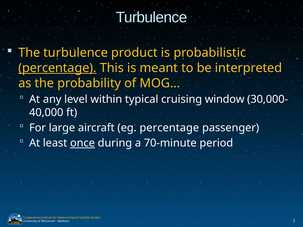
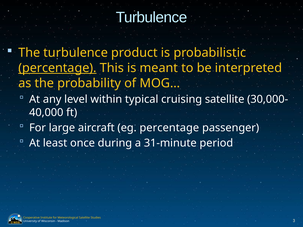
cruising window: window -> satellite (225, 99)
once underline: present -> none (82, 143)
70-minute: 70-minute -> 31-minute (170, 143)
